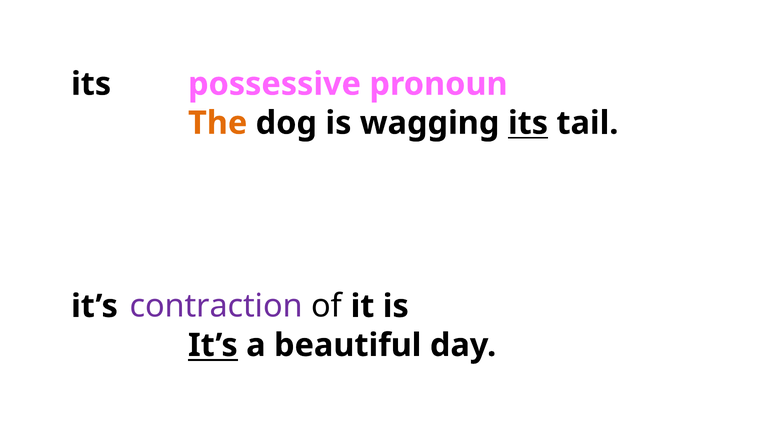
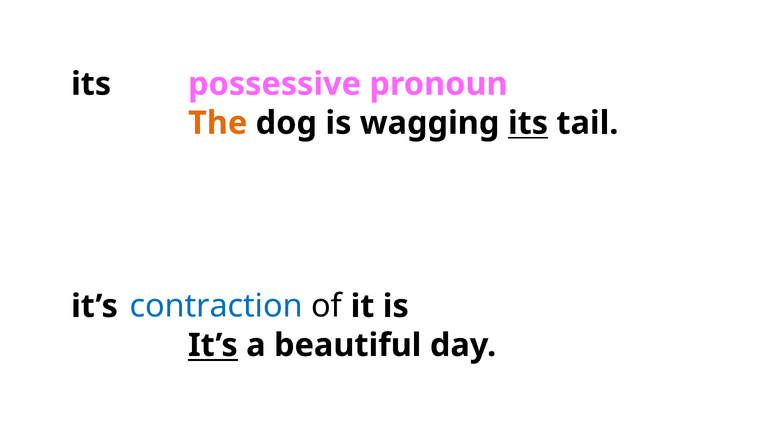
contraction colour: purple -> blue (216, 306)
